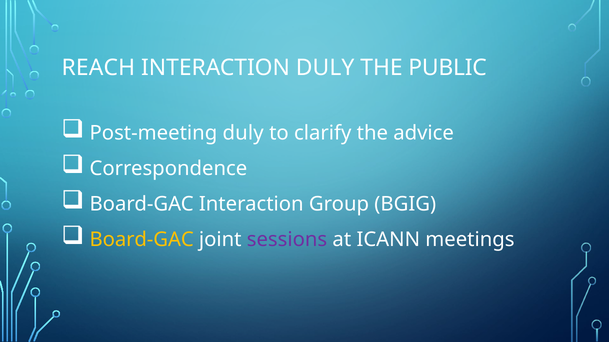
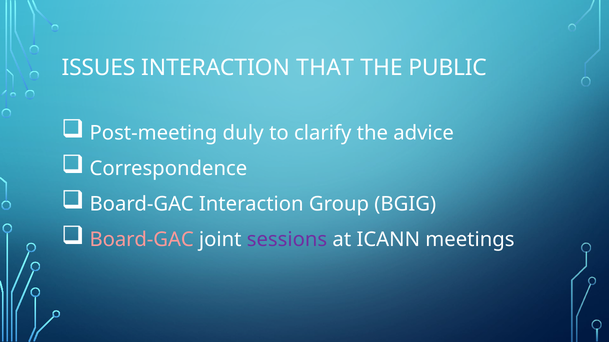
REACH: REACH -> ISSUES (98, 68)
INTERACTION DULY: DULY -> THAT (325, 68)
Board-GAC colour: yellow -> pink (142, 240)
